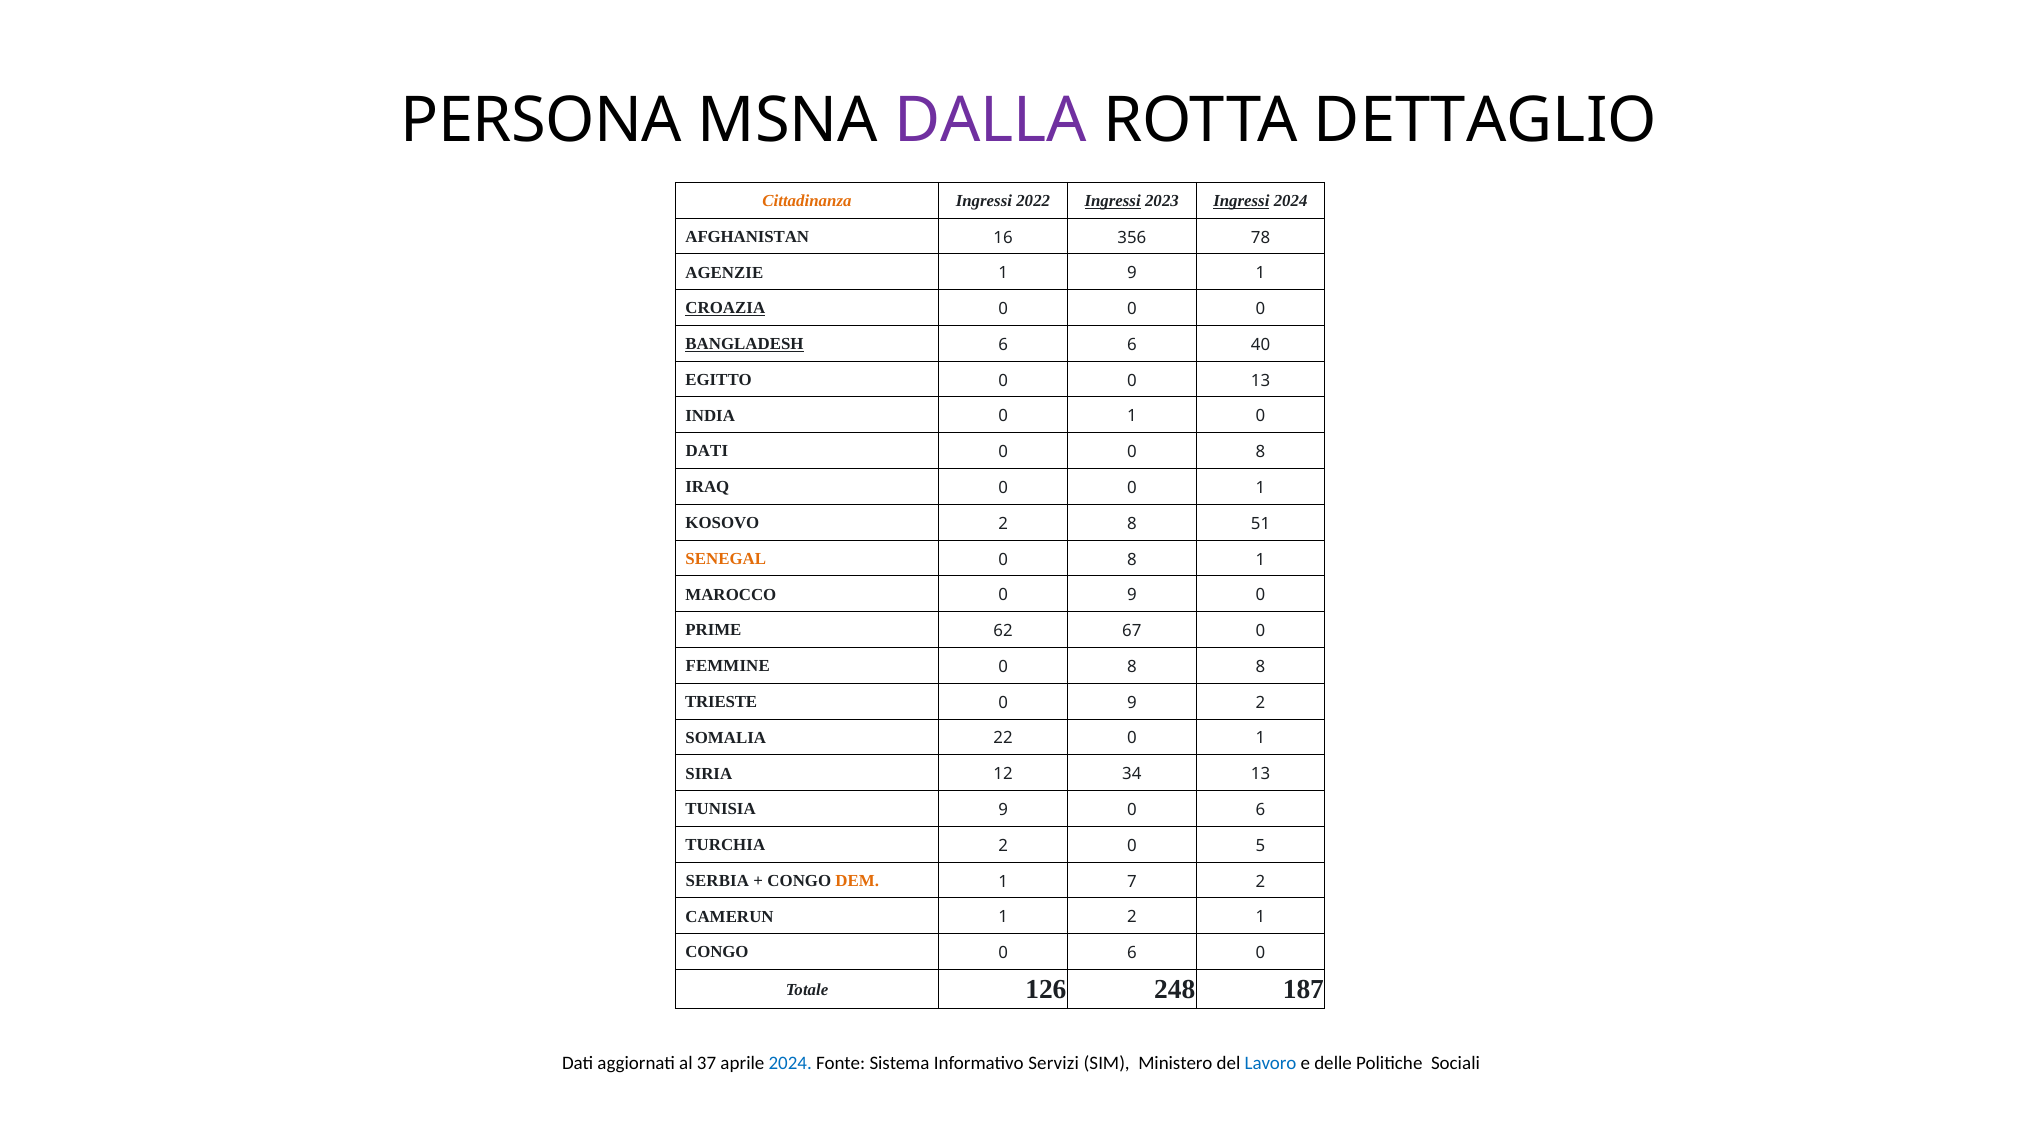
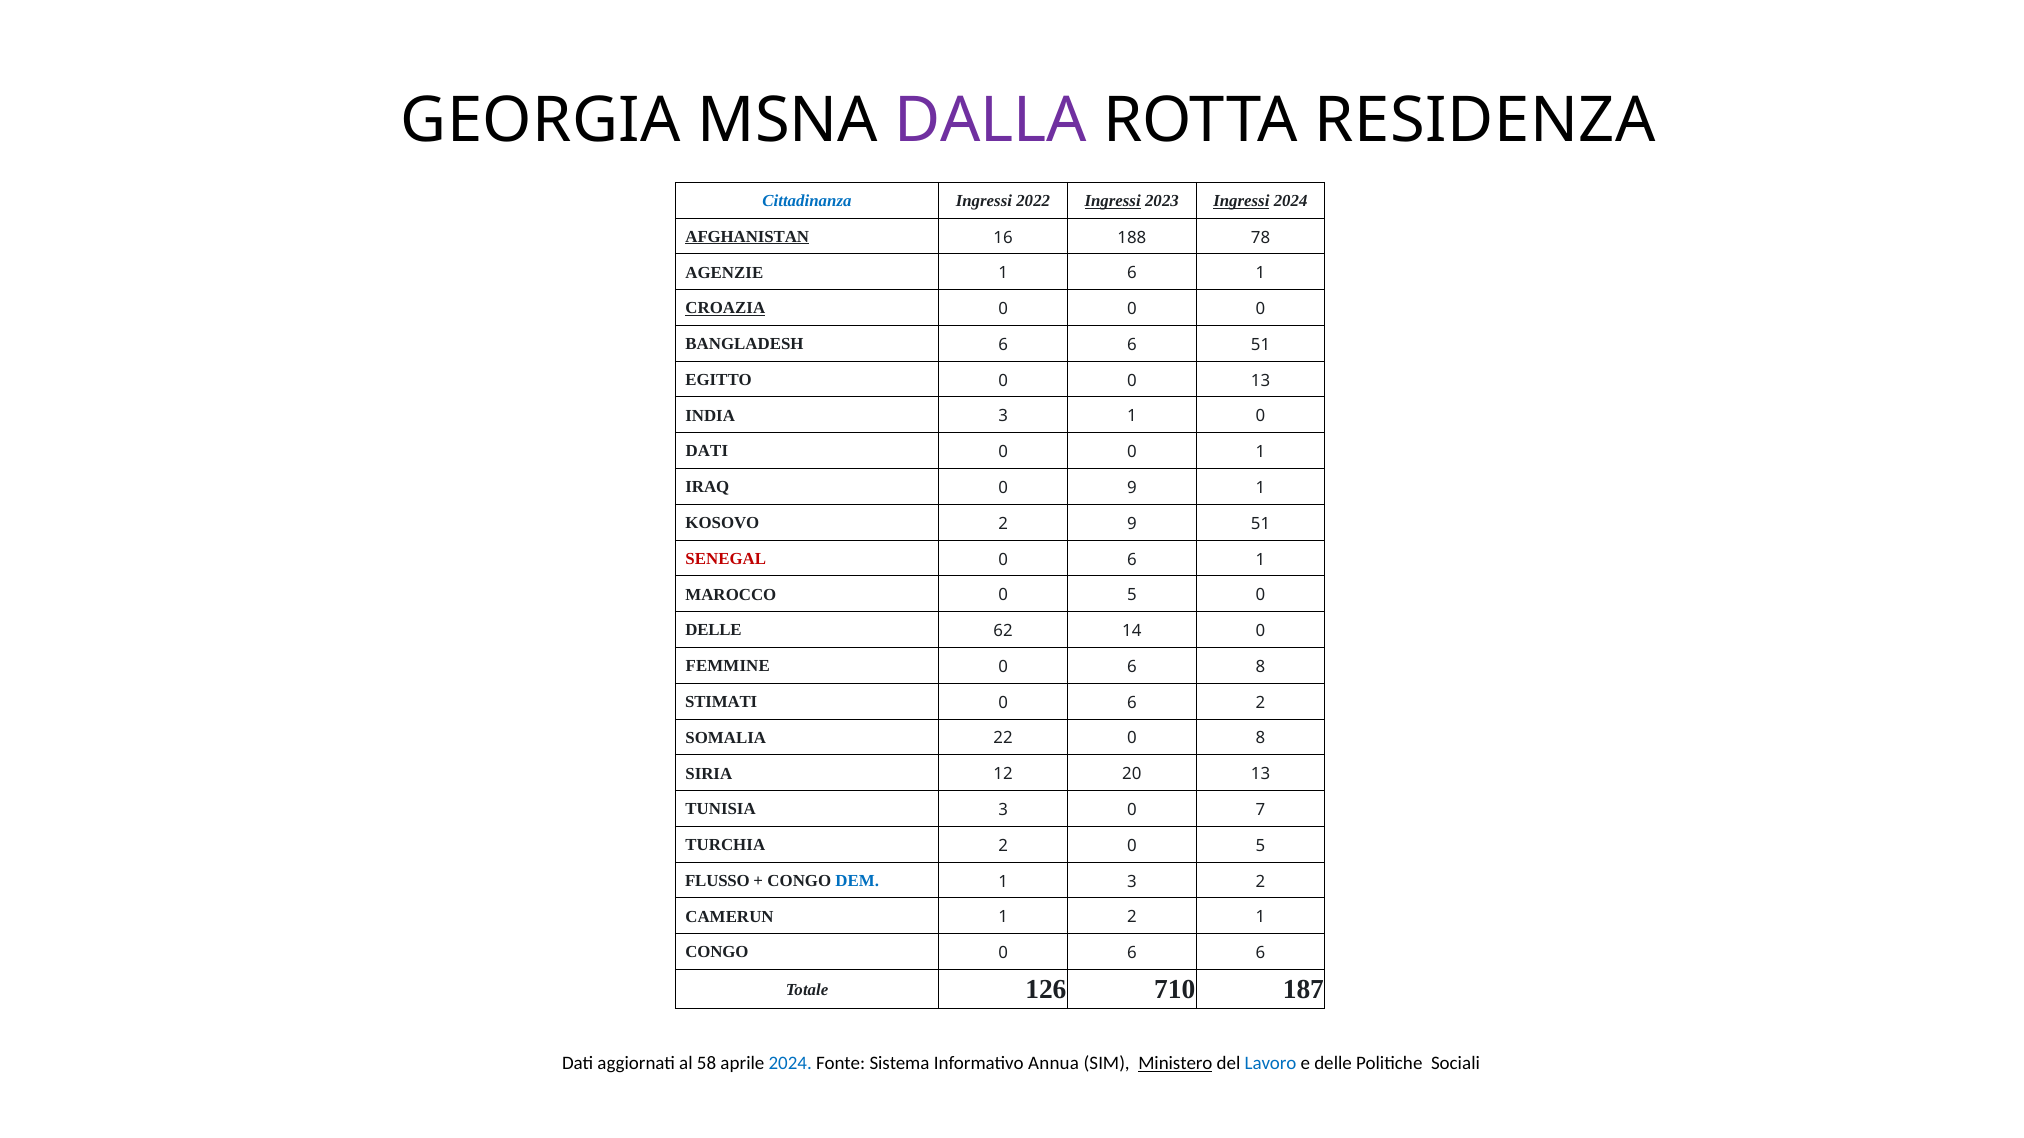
PERSONA: PERSONA -> GEORGIA (541, 120)
DETTAGLIO: DETTAGLIO -> RESIDENZA (1485, 120)
Cittadinanza colour: orange -> blue (807, 201)
AFGHANISTAN underline: none -> present (747, 237)
356: 356 -> 188 (1132, 238)
1 9: 9 -> 6 (1132, 273)
BANGLADESH underline: present -> none (745, 344)
6 40: 40 -> 51 (1261, 345)
INDIA 0: 0 -> 3 (1003, 417)
0 0 8: 8 -> 1 (1261, 452)
IRAQ 0 0: 0 -> 9 (1132, 488)
2 8: 8 -> 9 (1132, 524)
SENEGAL colour: orange -> red (726, 559)
8: 8 -> 6 (1132, 560)
MAROCCO 0 9: 9 -> 5 (1132, 596)
PRIME: PRIME -> DELLE (713, 631)
67: 67 -> 14 (1132, 631)
8: 8 -> 6 (1132, 667)
TRIESTE: TRIESTE -> STIMATI (721, 702)
9: 9 -> 6 (1132, 703)
22 0 1: 1 -> 8 (1261, 739)
34: 34 -> 20 (1132, 775)
TUNISIA 9: 9 -> 3 (1003, 810)
6: 6 -> 7 (1261, 810)
SERBIA: SERBIA -> FLUSSO (717, 881)
DEM colour: orange -> blue (857, 881)
1 7: 7 -> 3 (1132, 882)
0 6 0: 0 -> 6 (1261, 954)
248: 248 -> 710 (1175, 990)
37: 37 -> 58 (707, 1064)
Servizi: Servizi -> Annua (1054, 1064)
Ministero underline: none -> present (1175, 1064)
